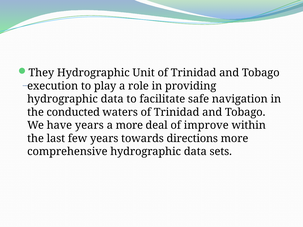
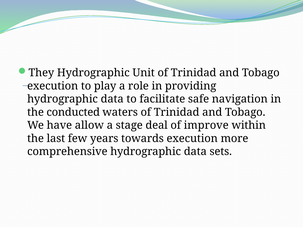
have years: years -> allow (89, 125)
a more: more -> stage (129, 125)
towards directions: directions -> execution (192, 139)
